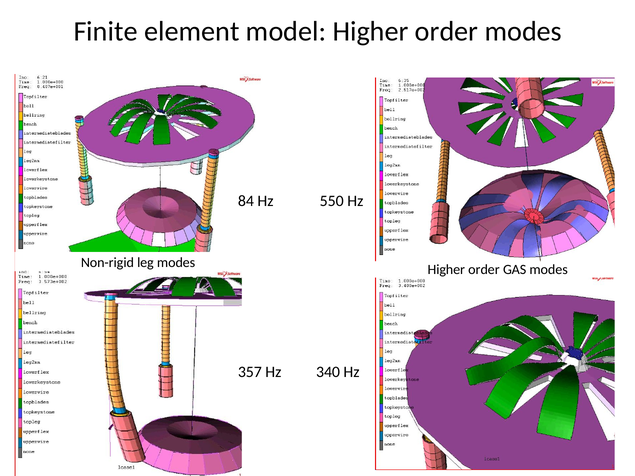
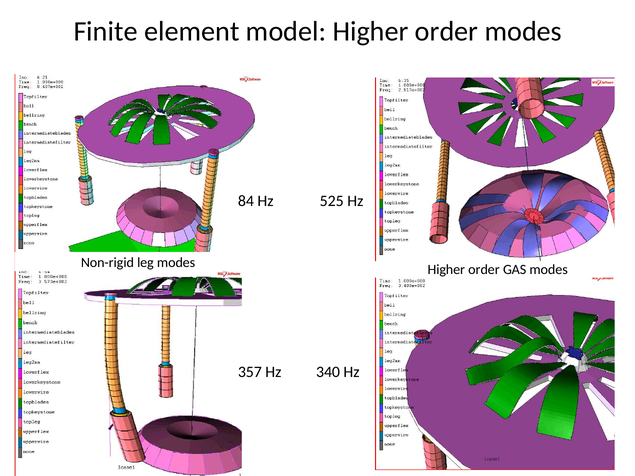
550: 550 -> 525 (332, 201)
